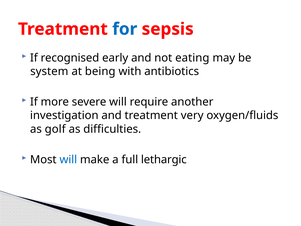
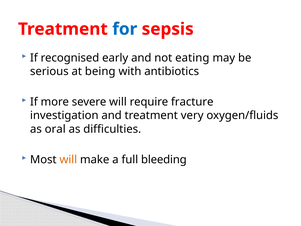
system: system -> serious (49, 71)
another: another -> fracture (192, 102)
golf: golf -> oral (55, 129)
will colour: blue -> orange (68, 159)
lethargic: lethargic -> bleeding (164, 159)
